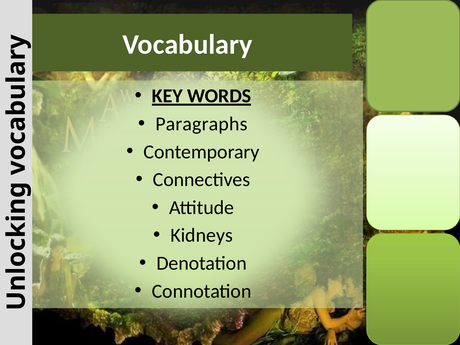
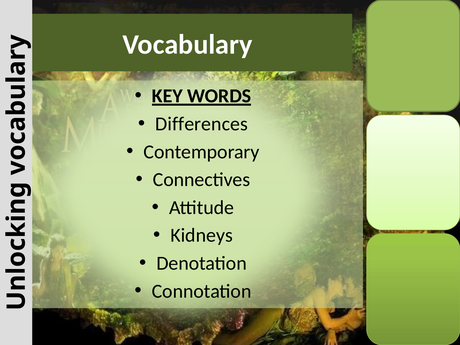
Paragraphs: Paragraphs -> Differences (202, 124)
